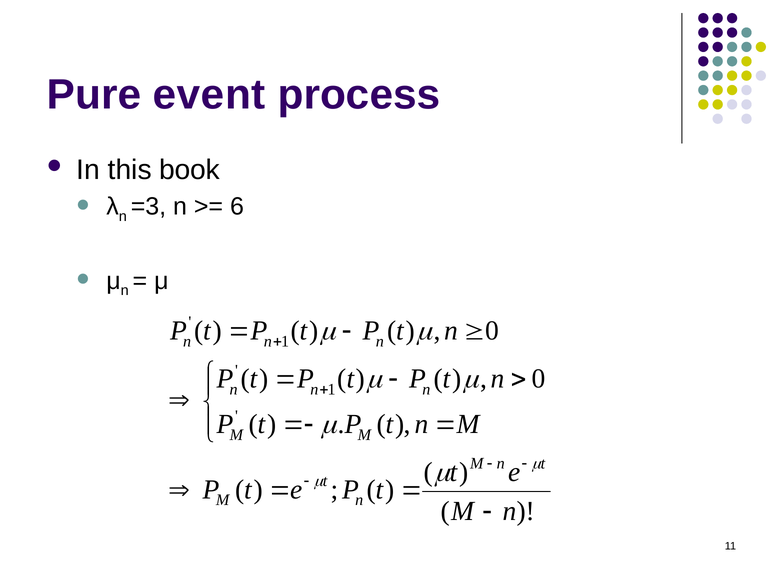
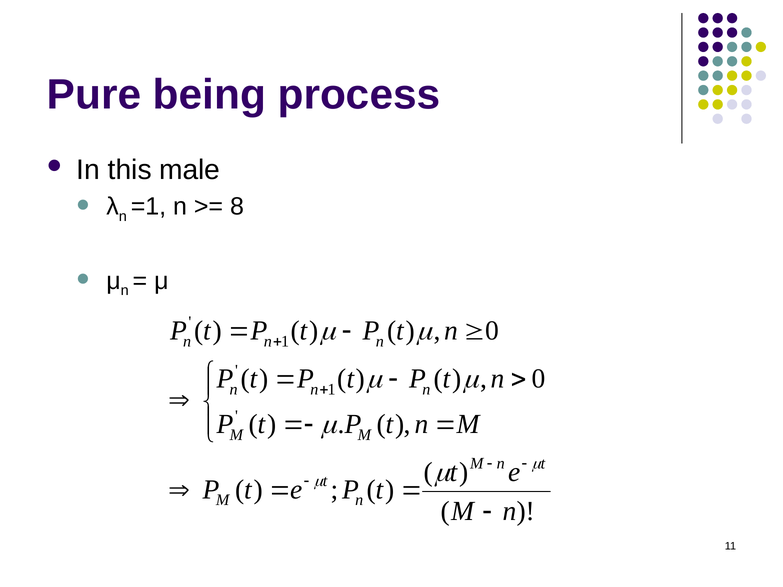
event: event -> being (209, 95)
book: book -> male (190, 170)
=3: =3 -> =1 (148, 207)
6: 6 -> 8 (237, 207)
